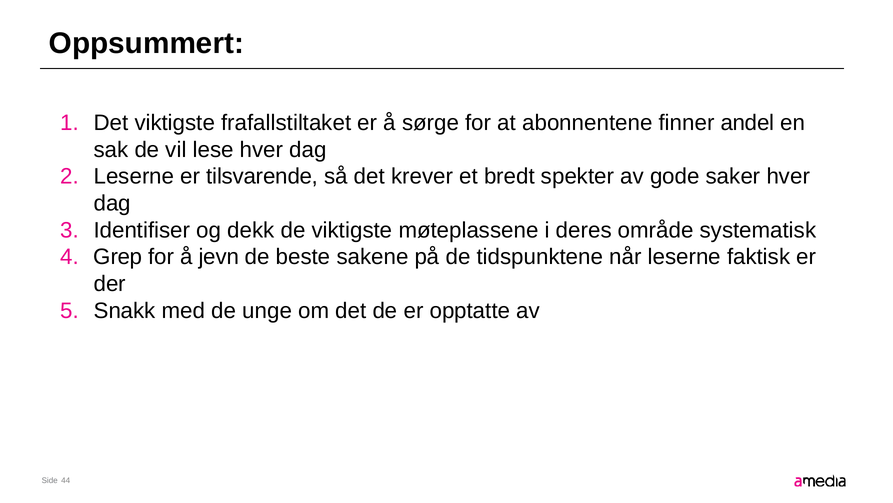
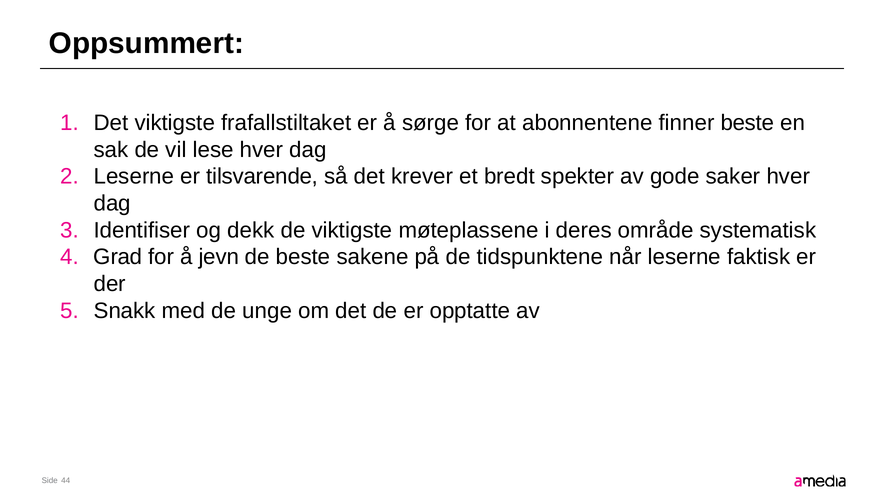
finner andel: andel -> beste (747, 123)
Grep: Grep -> Grad (118, 257)
